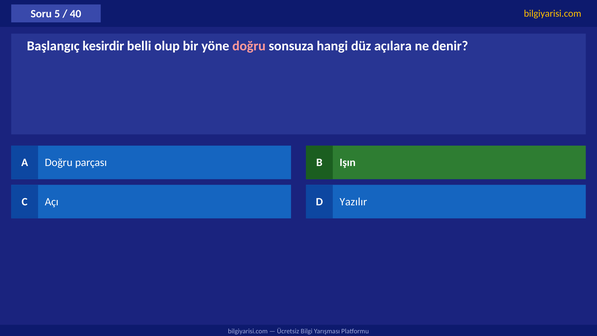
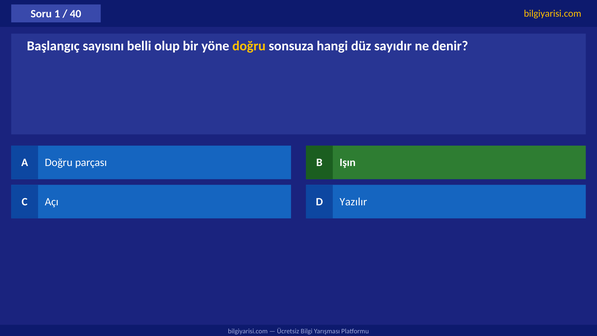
5: 5 -> 1 (57, 14)
kesirdir: kesirdir -> sayısını (103, 46)
doğru colour: pink -> yellow (249, 46)
açılara: açılara -> sayıdır (393, 46)
